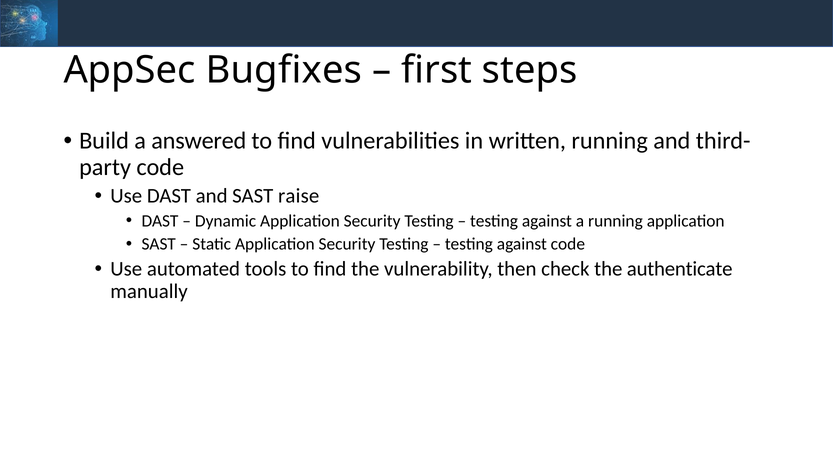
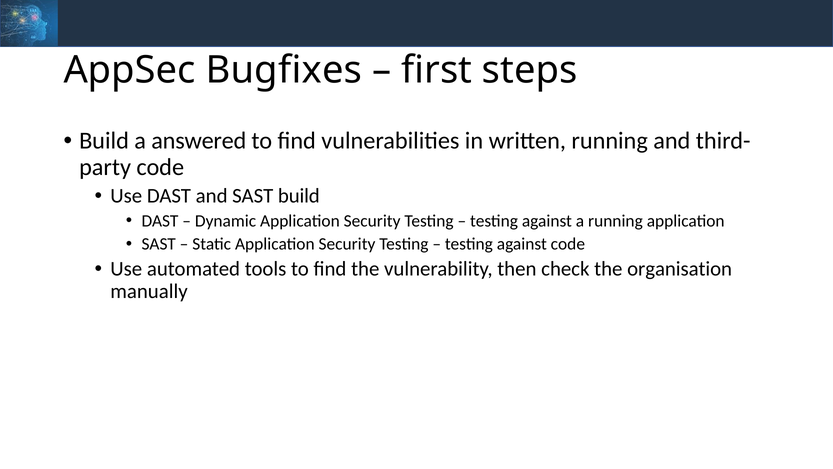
SAST raise: raise -> build (299, 196)
authenticate: authenticate -> organisation (680, 269)
